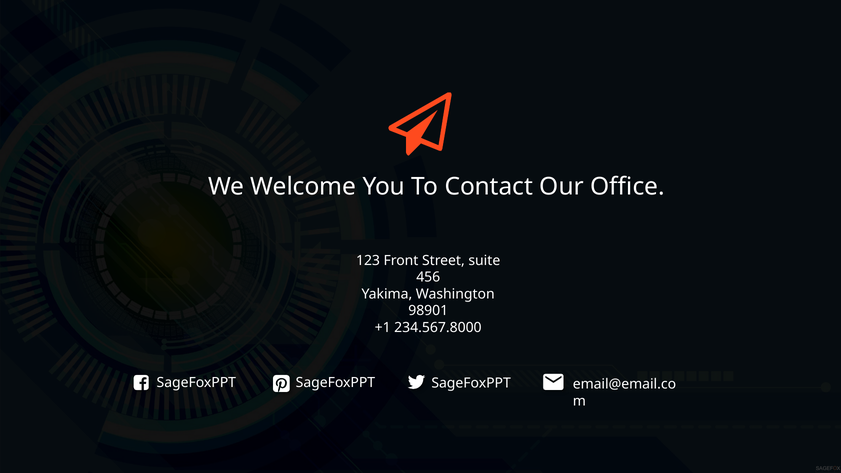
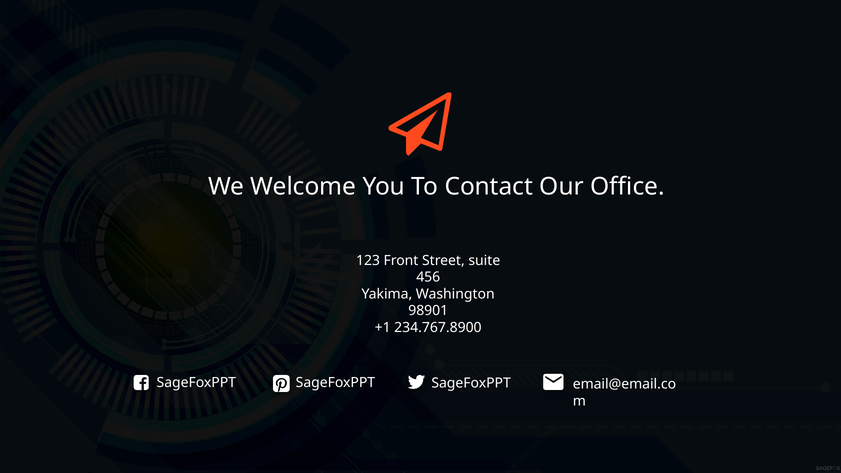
234.567.8000: 234.567.8000 -> 234.767.8900 (438, 328)
